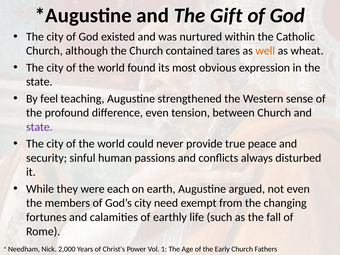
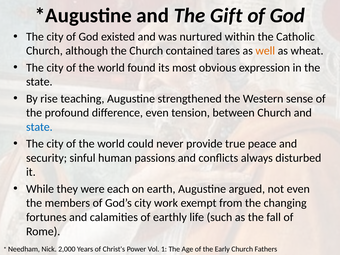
feel: feel -> rise (49, 99)
state colour: purple -> blue (39, 127)
need: need -> work (166, 203)
